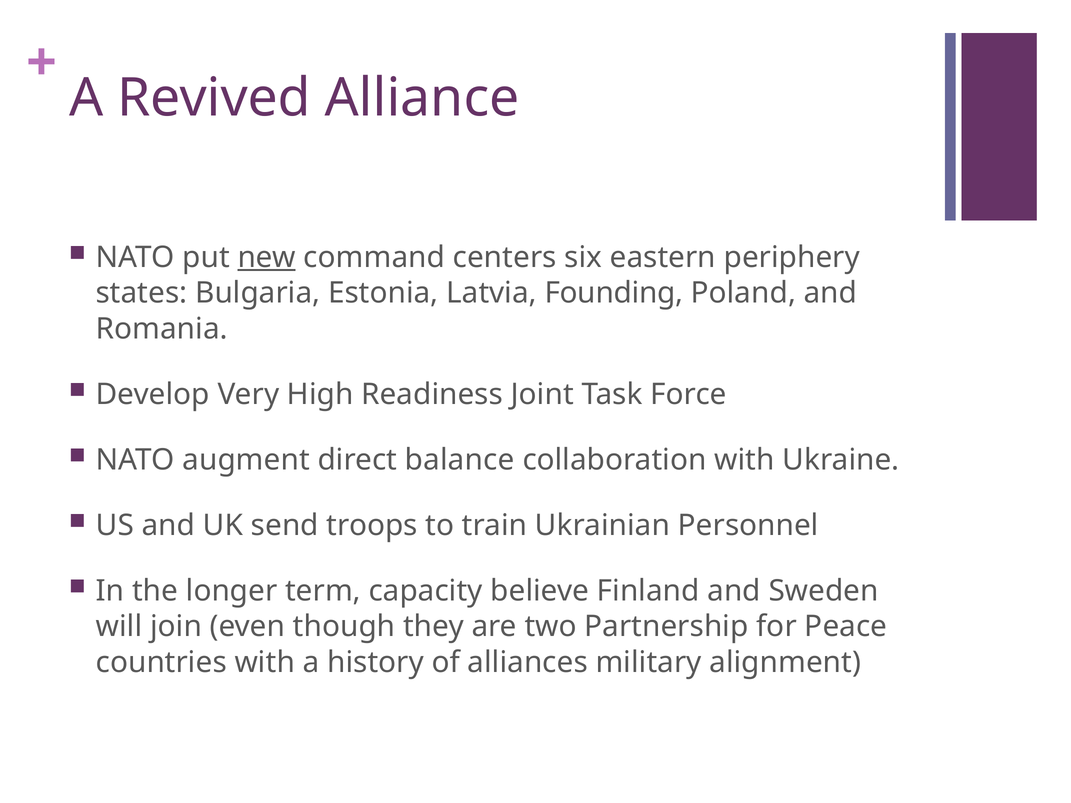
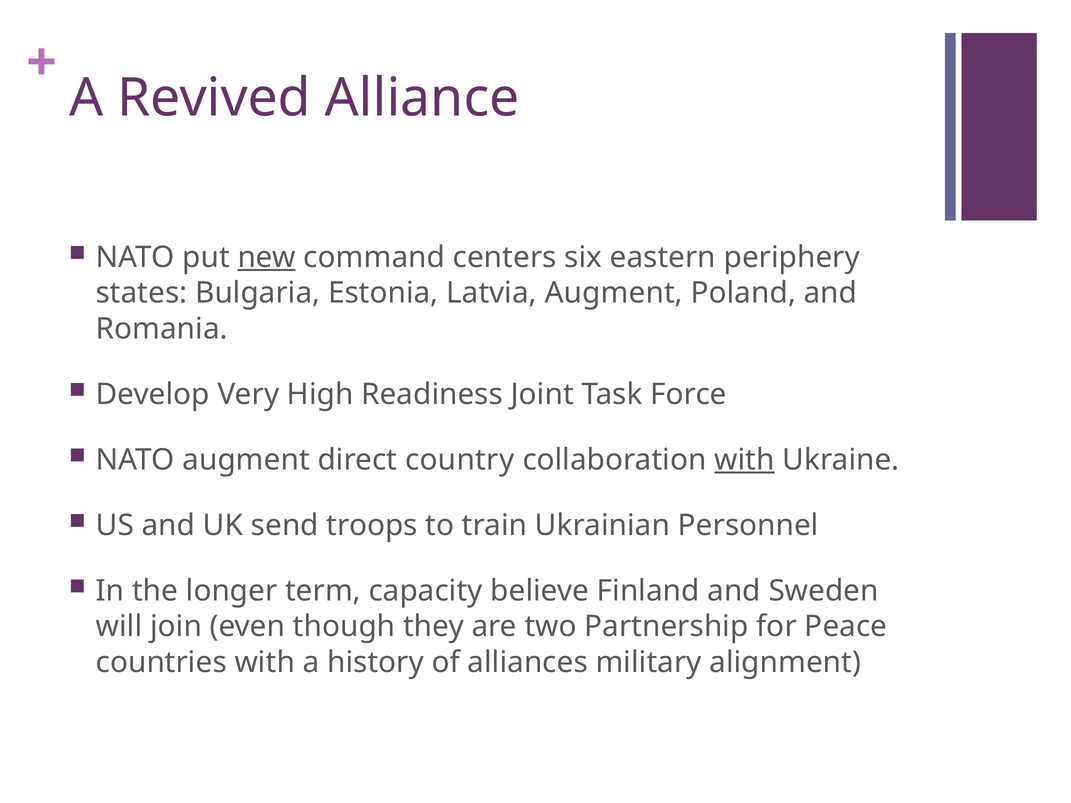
Latvia Founding: Founding -> Augment (614, 293)
balance: balance -> country (460, 460)
with underline: none -> present (744, 460)
